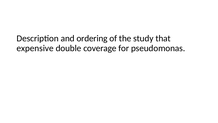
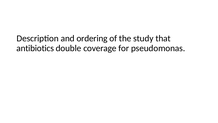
expensive: expensive -> antibiotics (35, 48)
